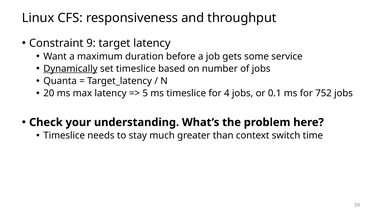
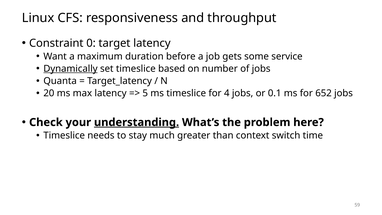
9: 9 -> 0 (91, 43)
752: 752 -> 652 (324, 93)
understanding underline: none -> present (137, 122)
